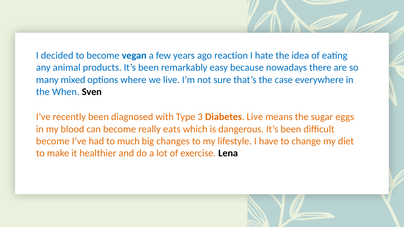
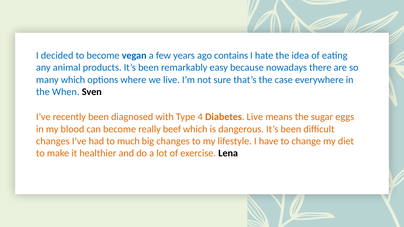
reaction: reaction -> contains (231, 56)
many mixed: mixed -> which (73, 80)
3: 3 -> 4 (200, 117)
eats: eats -> beef (172, 129)
become: become -> changes (53, 141)
